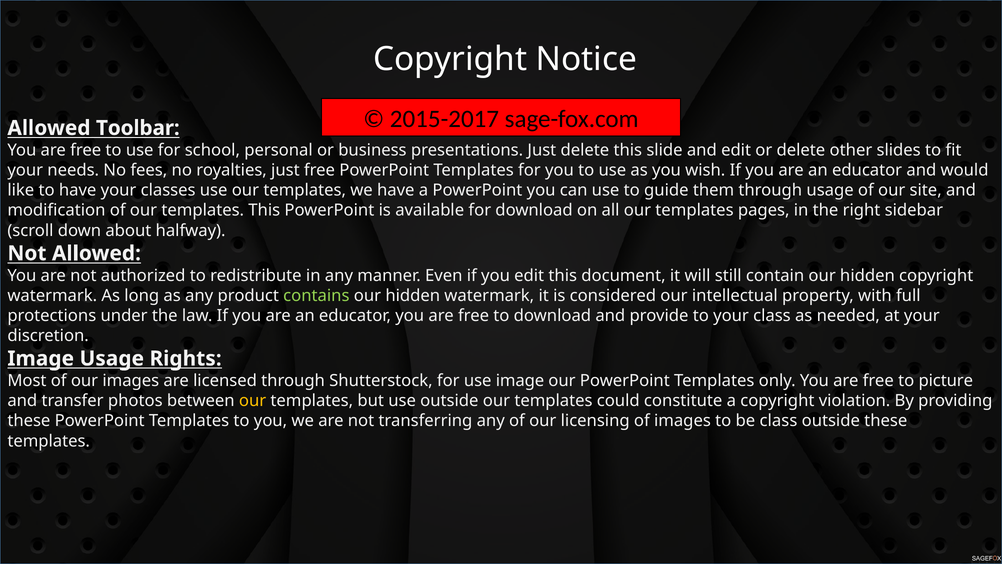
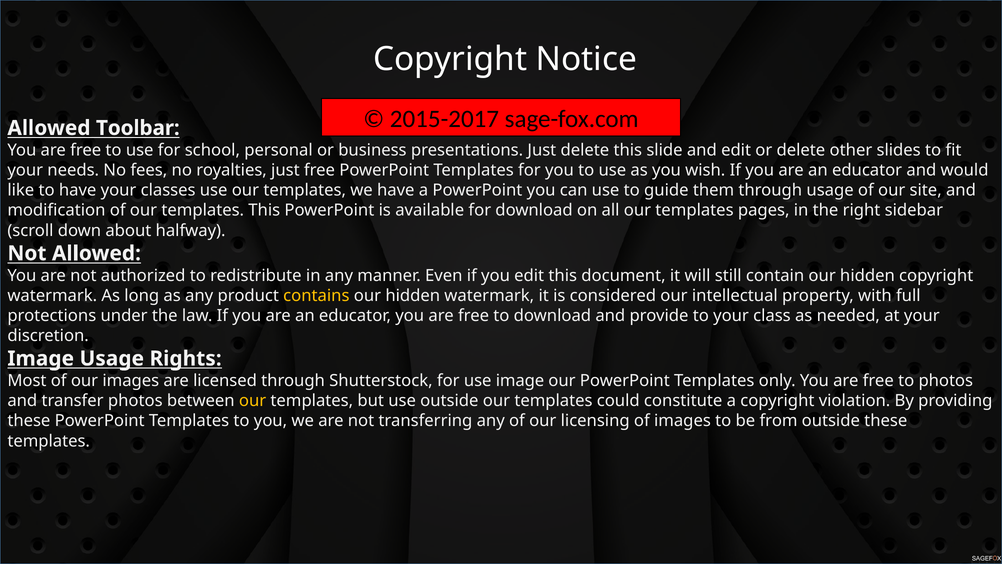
contains colour: light green -> yellow (316, 295)
to picture: picture -> photos (946, 381)
be class: class -> from (779, 421)
